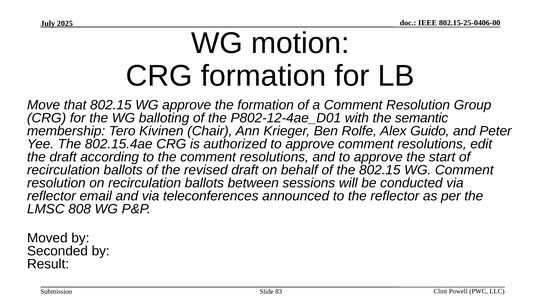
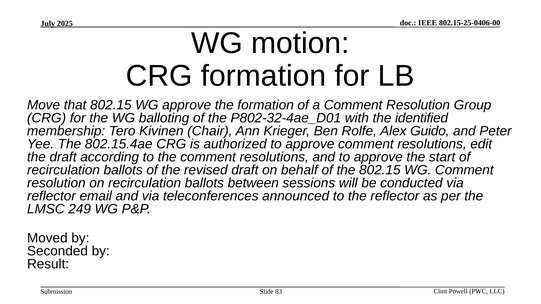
P802-12-4ae_D01: P802-12-4ae_D01 -> P802-32-4ae_D01 (286, 118)
semantic: semantic -> identified (422, 118)
808: 808 -> 249 (80, 209)
